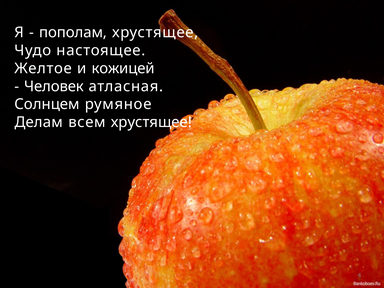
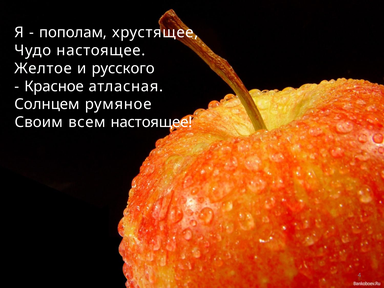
кожицей: кожицей -> русского (123, 68)
Человек: Человек -> Красное (54, 86)
Делам: Делам -> Своим (39, 122)
всем хрустящее: хрустящее -> настоящее (151, 122)
